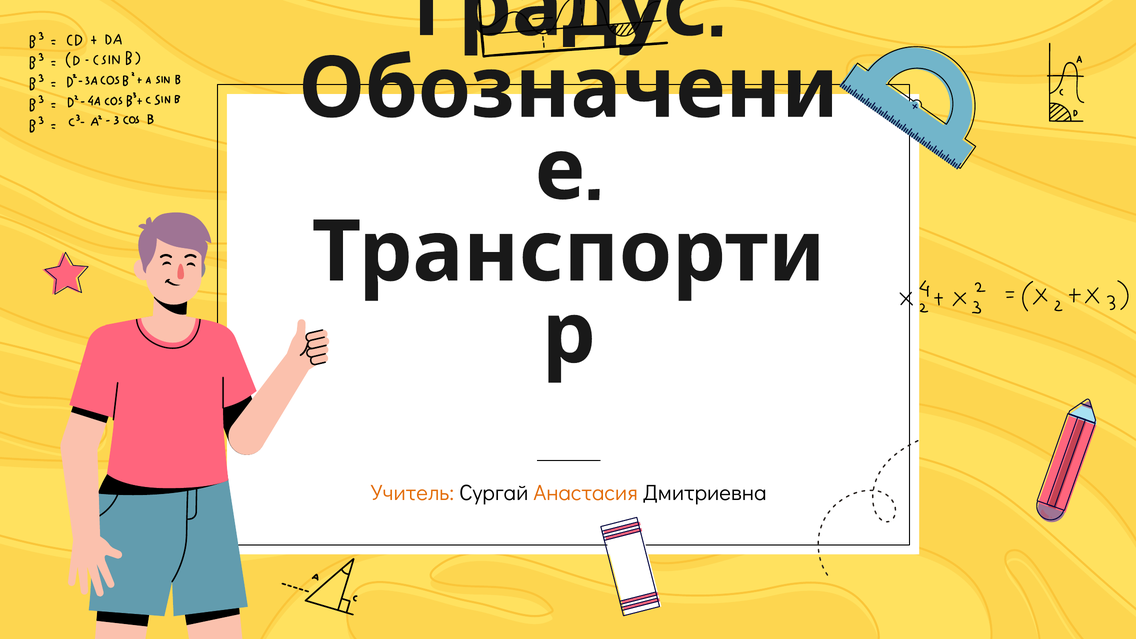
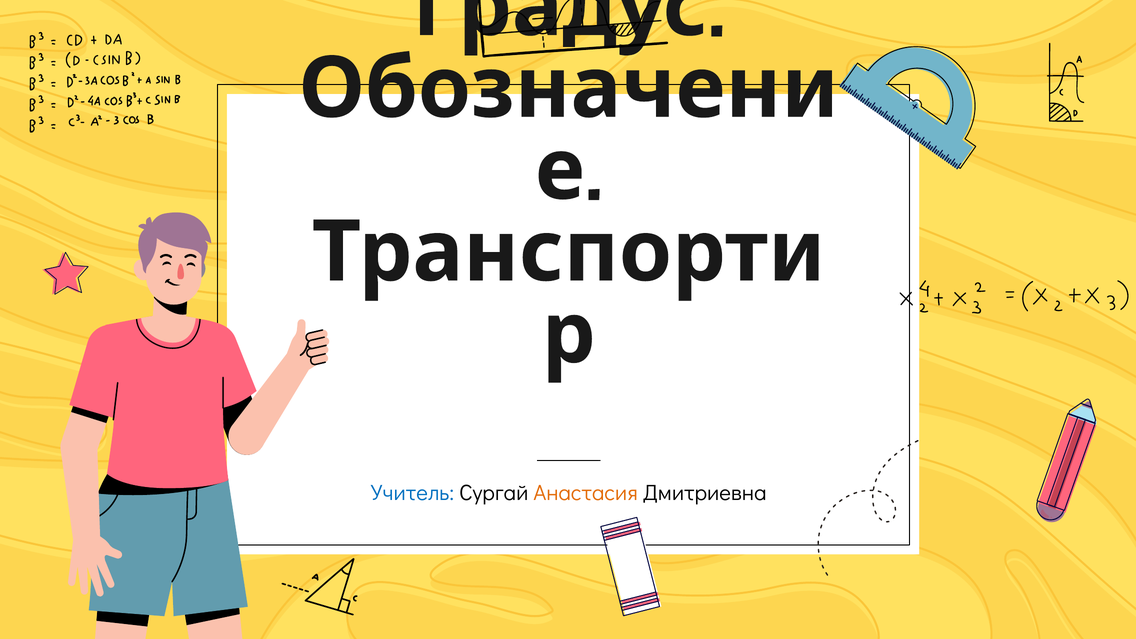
Учитель colour: orange -> blue (412, 493)
